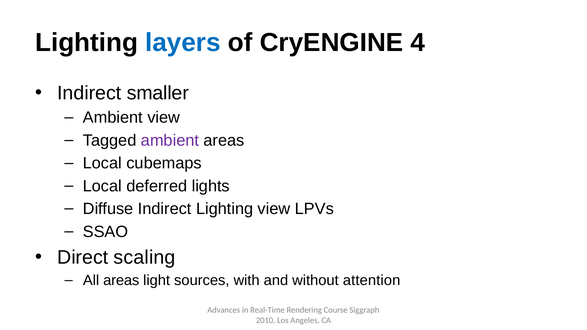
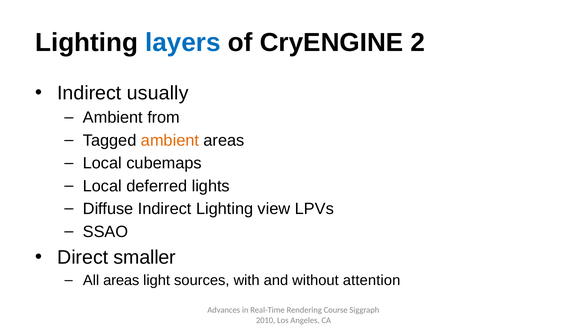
4: 4 -> 2 (418, 43)
smaller: smaller -> usually (158, 93)
Ambient view: view -> from (164, 118)
ambient colour: purple -> orange (170, 140)
scaling: scaling -> smaller (145, 257)
